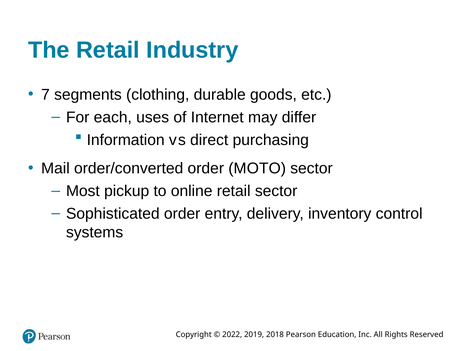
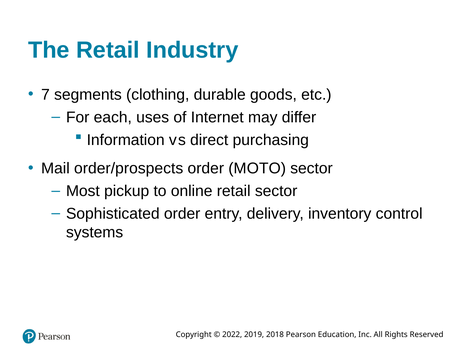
order/converted: order/converted -> order/prospects (129, 168)
